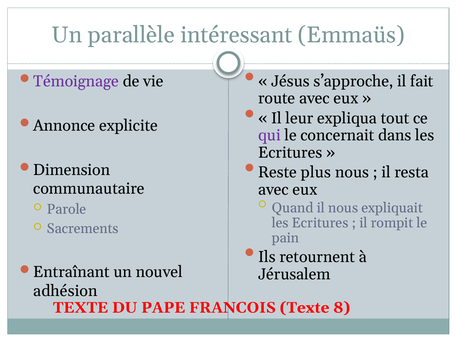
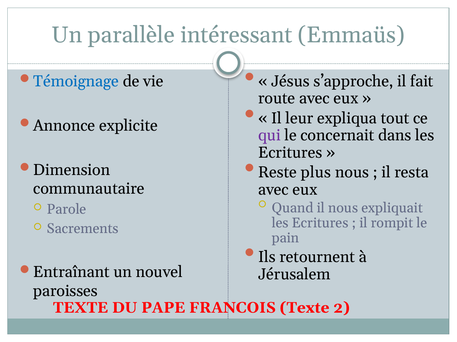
Témoignage colour: purple -> blue (76, 81)
adhésion: adhésion -> paroisses (65, 292)
8: 8 -> 2 (342, 308)
